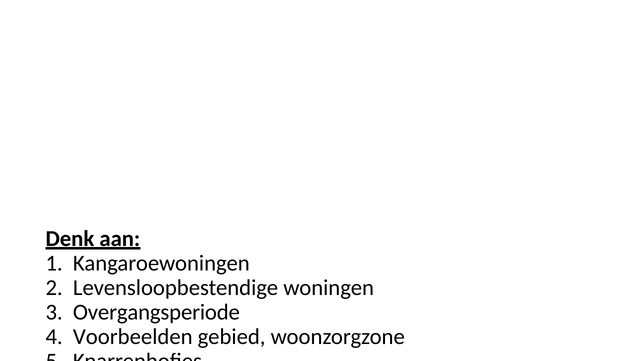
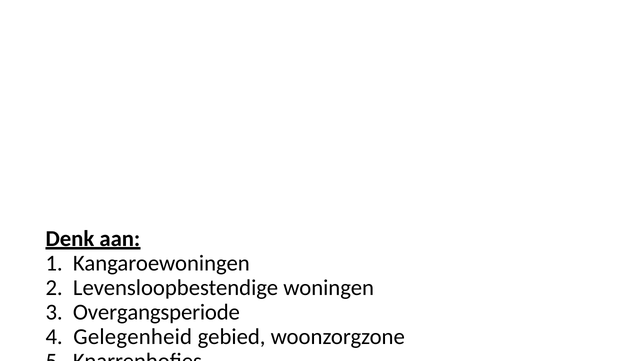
Voorbeelden: Voorbeelden -> Gelegenheid (133, 337)
